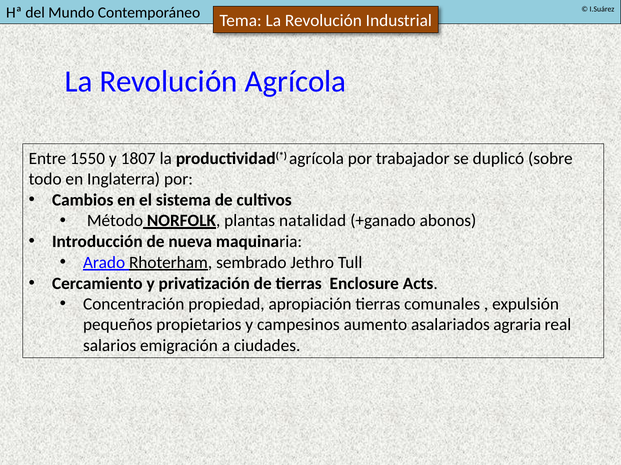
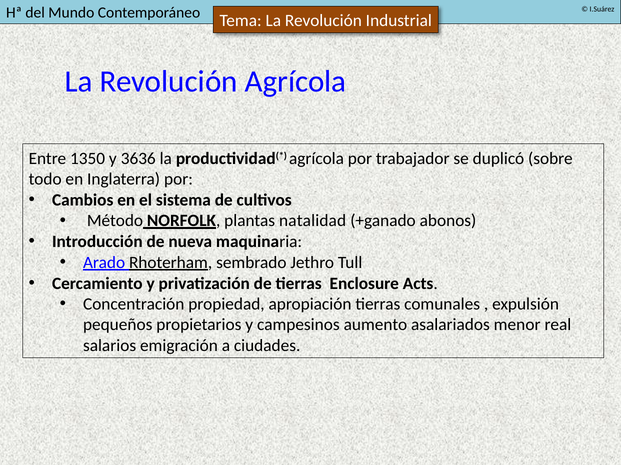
1550: 1550 -> 1350 (88, 159)
1807: 1807 -> 3636 (138, 159)
agraria: agraria -> menor (517, 325)
